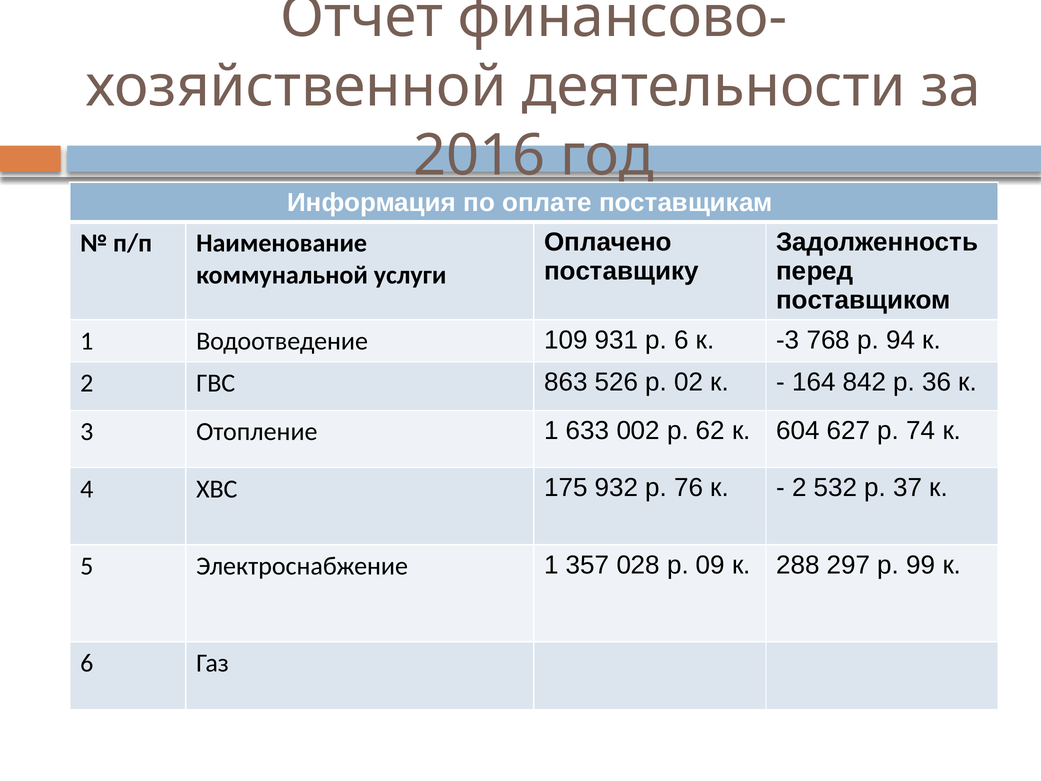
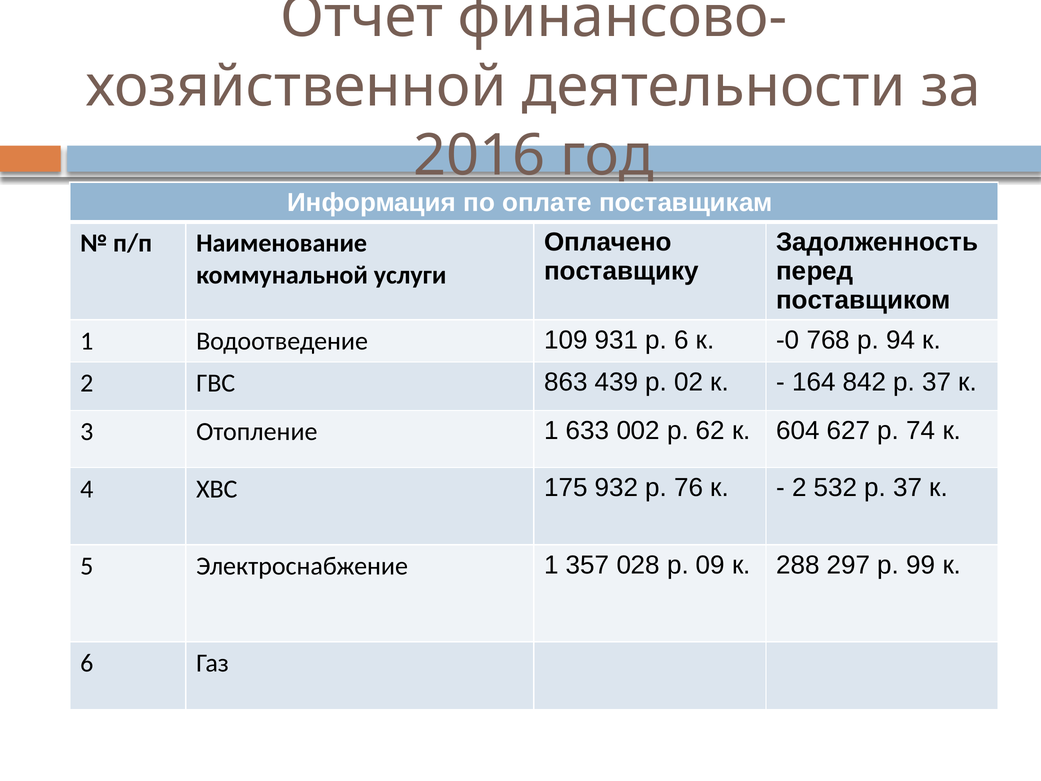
-3: -3 -> -0 (788, 340)
526: 526 -> 439 (616, 382)
842 р 36: 36 -> 37 (937, 382)
